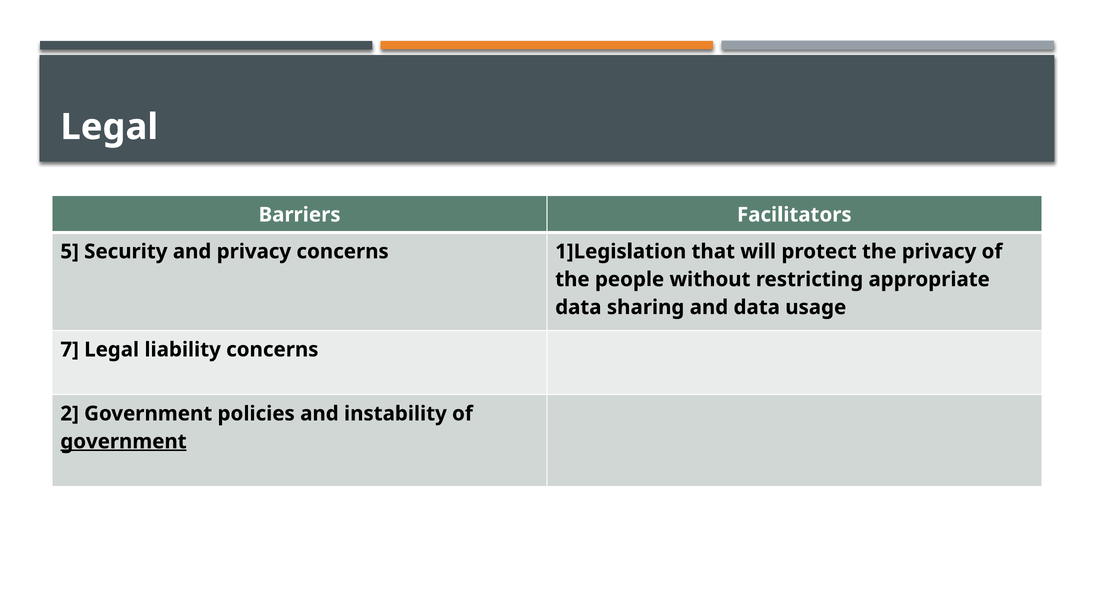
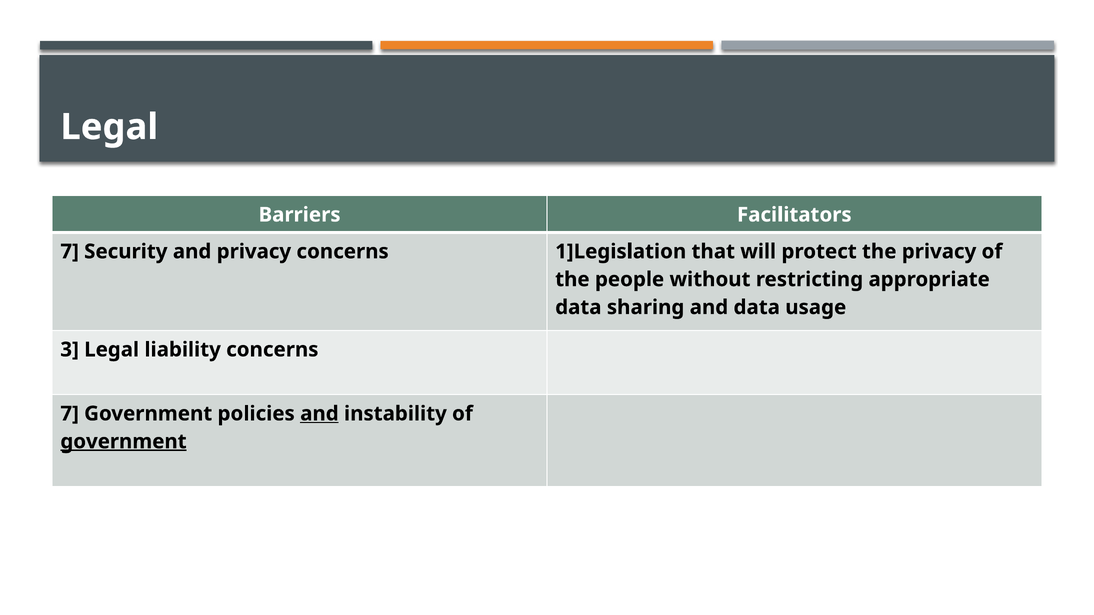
5: 5 -> 7 (70, 252)
7: 7 -> 3 (70, 350)
2: 2 -> 7 (70, 414)
and underline: none -> present (319, 414)
